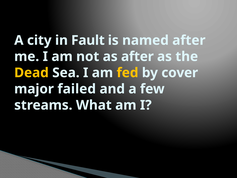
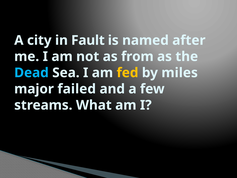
as after: after -> from (137, 56)
Dead colour: yellow -> light blue (31, 73)
cover: cover -> miles (180, 73)
